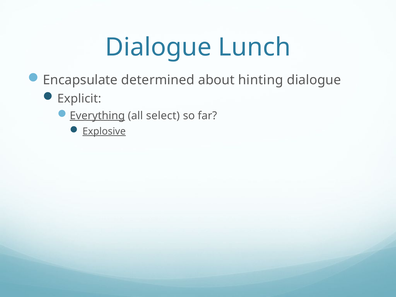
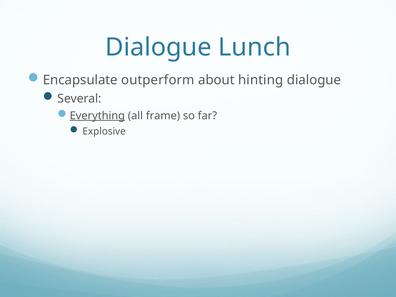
determined: determined -> outperform (158, 80)
Explicit: Explicit -> Several (79, 99)
select: select -> frame (163, 116)
Explosive underline: present -> none (104, 131)
